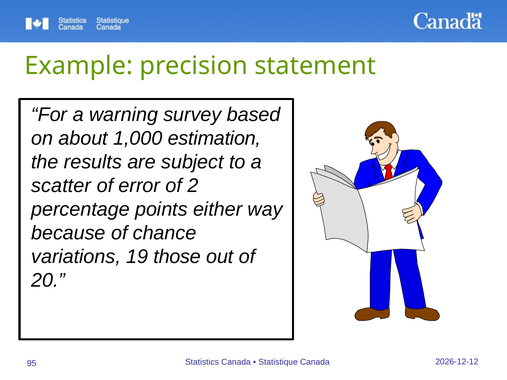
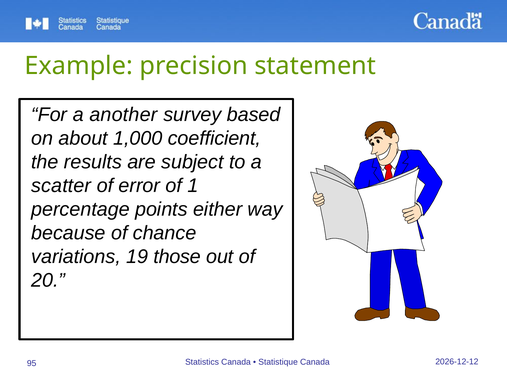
warning: warning -> another (123, 115)
estimation: estimation -> coefficient (214, 138)
2: 2 -> 1 (193, 186)
